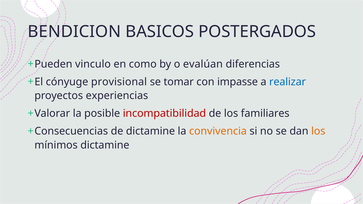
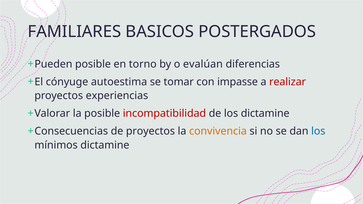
BENDICION: BENDICION -> FAMILIARES (74, 32)
vinculo: vinculo -> posible (93, 64)
como: como -> torno (143, 64)
provisional: provisional -> autoestima (119, 82)
realizar colour: blue -> red (288, 82)
los familiares: familiares -> dictamine (265, 114)
de dictamine: dictamine -> proyectos (150, 131)
los colour: orange -> blue (318, 131)
